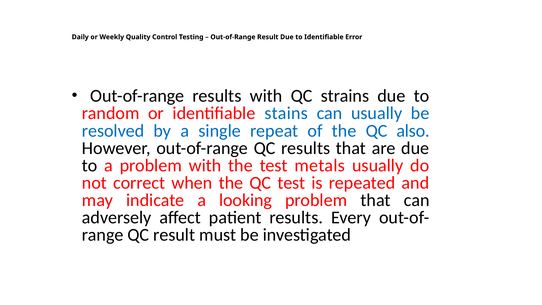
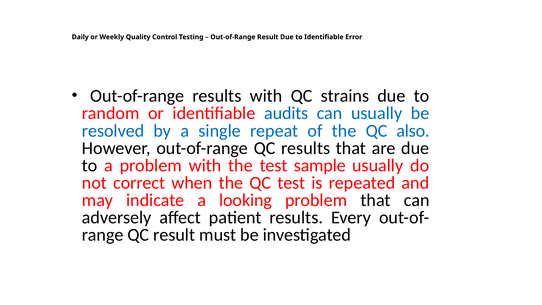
stains: stains -> audits (286, 113)
metals: metals -> sample (320, 165)
